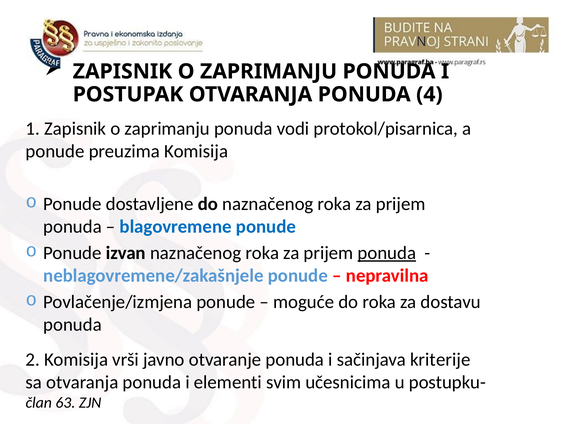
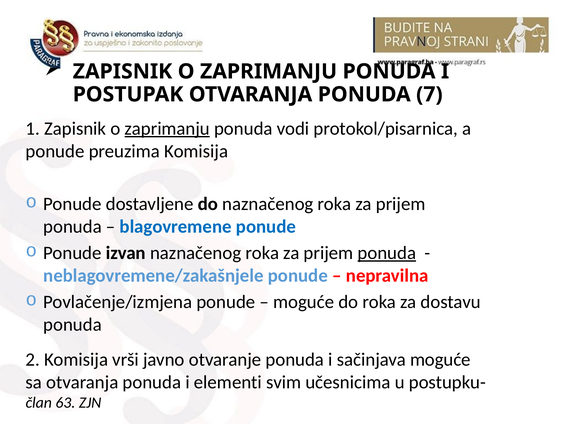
4: 4 -> 7 (429, 94)
zaprimanju underline: none -> present (167, 128)
sačinjava kriterije: kriterije -> moguće (440, 359)
